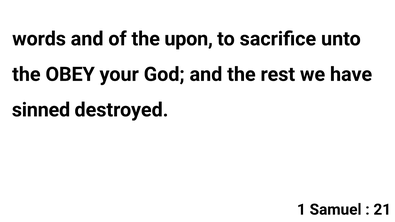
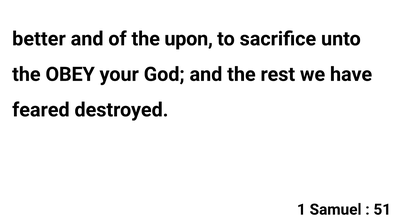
words: words -> better (39, 39)
sinned: sinned -> feared (41, 110)
21: 21 -> 51 (382, 210)
